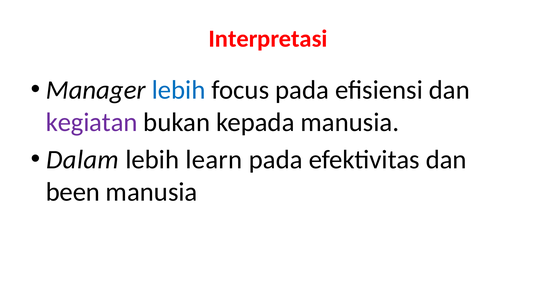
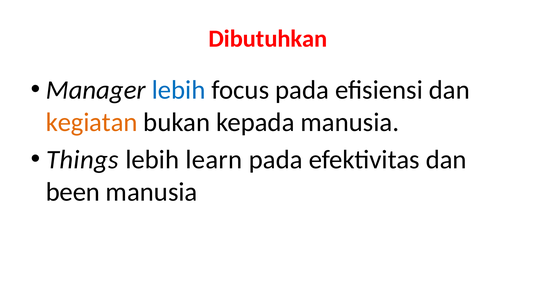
Interpretasi: Interpretasi -> Dibutuhkan (268, 39)
kegiatan colour: purple -> orange (92, 122)
Dalam: Dalam -> Things (82, 160)
